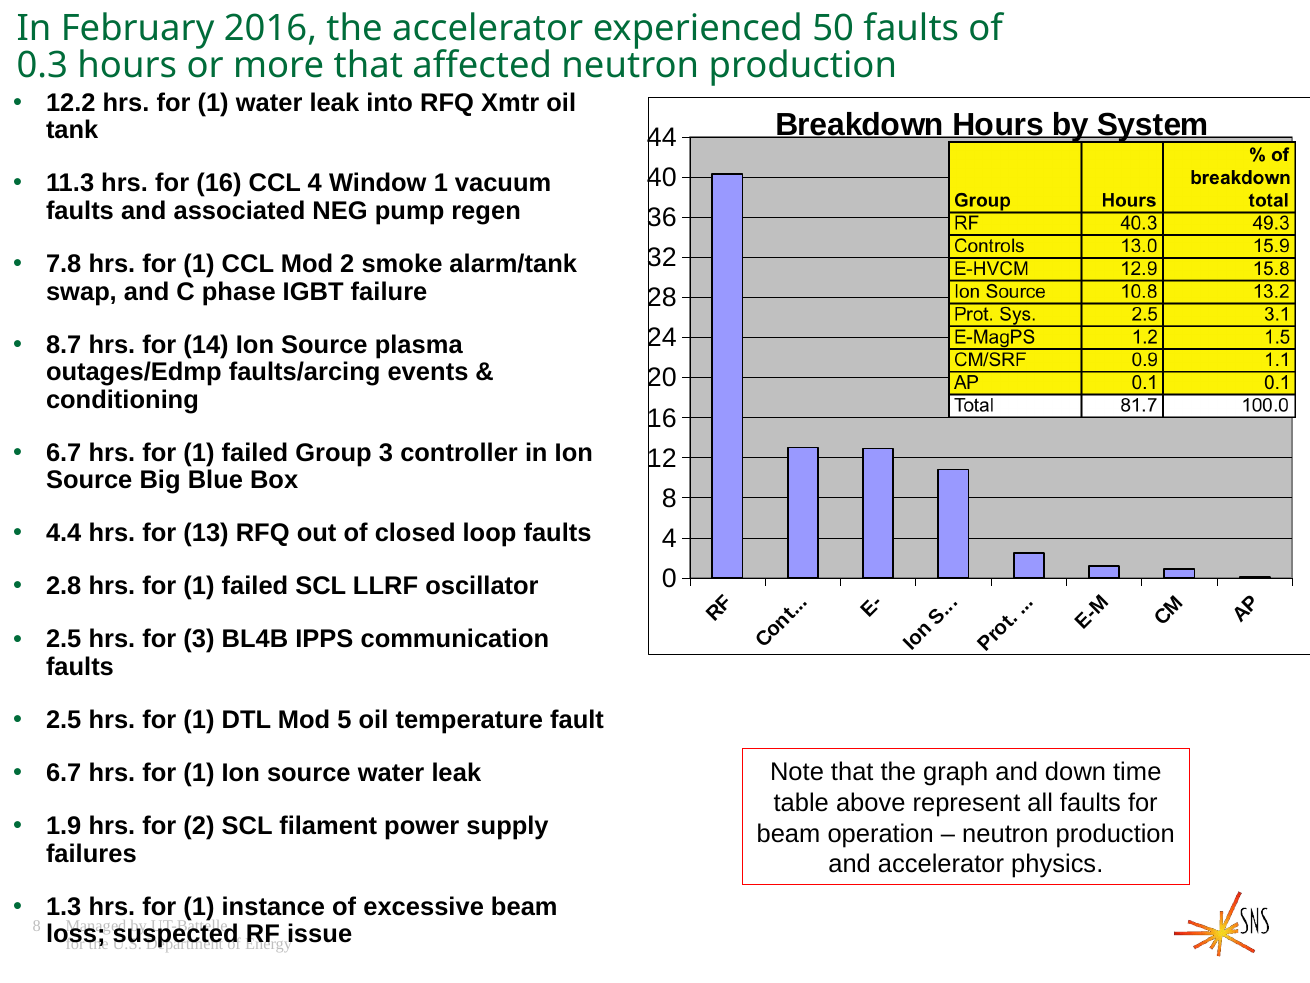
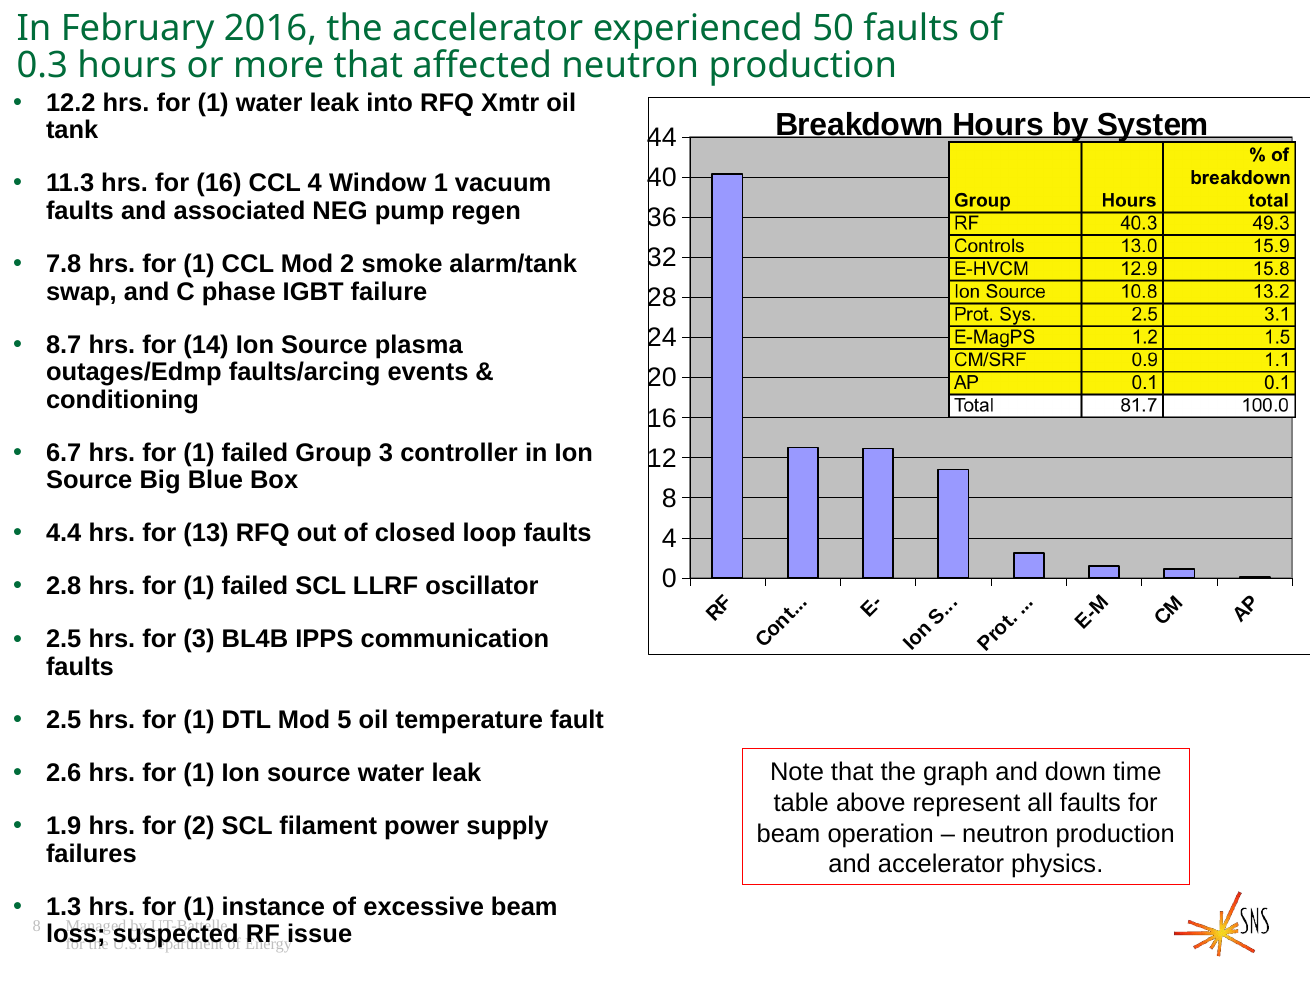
6.7: 6.7 -> 2.6 (64, 773)
